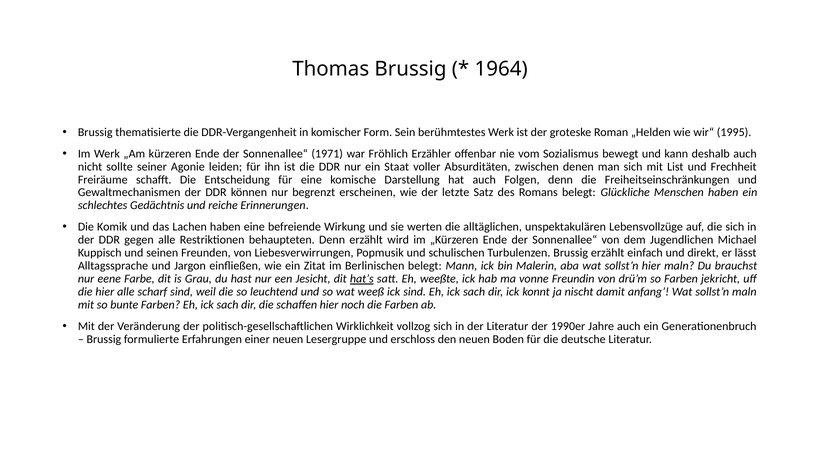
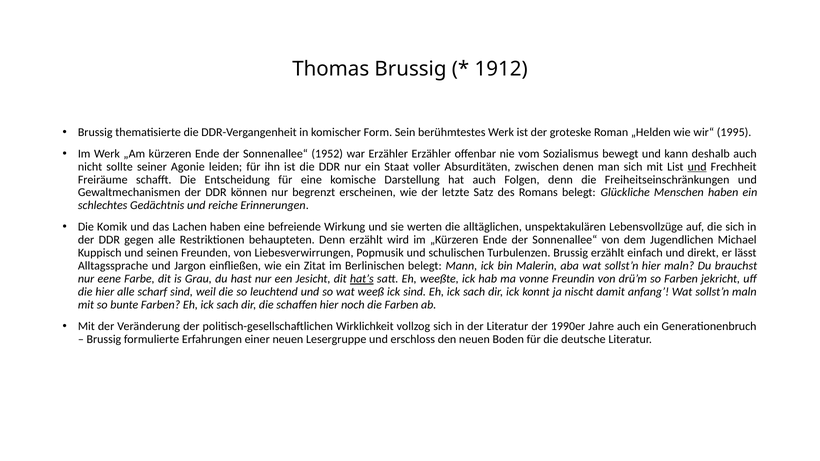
1964: 1964 -> 1912 (501, 69)
1971: 1971 -> 1952 (327, 154)
war Fröhlich: Fröhlich -> Erzähler (388, 154)
und underline: none -> present (697, 167)
